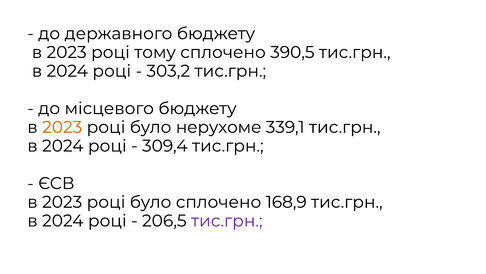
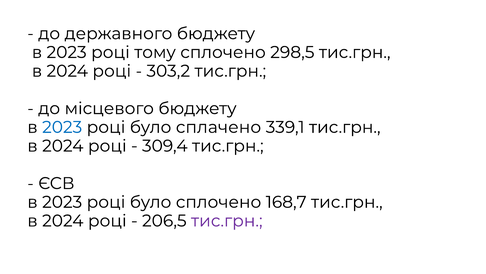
390,5: 390,5 -> 298,5 (292, 52)
2023 colour: orange -> blue (62, 127)
нерухоме: нерухоме -> сплачено (218, 127)
168,9: 168,9 -> 168,7 (286, 202)
